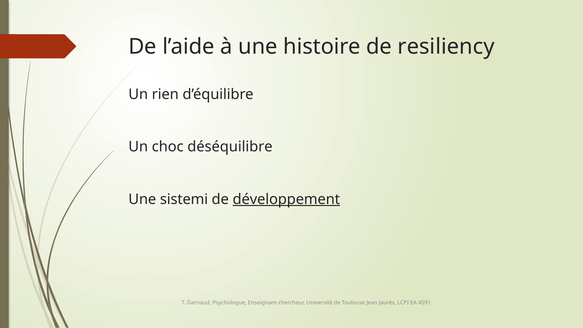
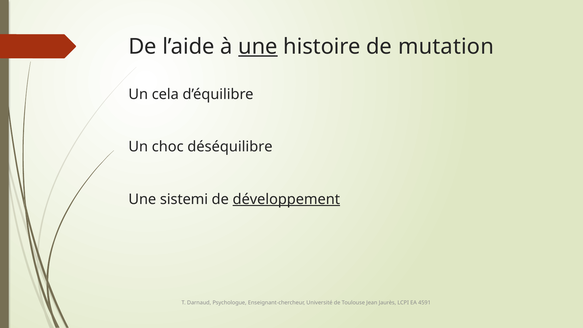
une underline: none -> present (258, 47)
resiliency: resiliency -> mutation (446, 47)
rien: rien -> cela (165, 94)
